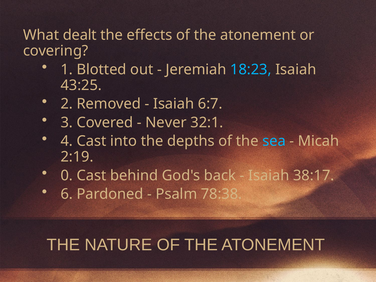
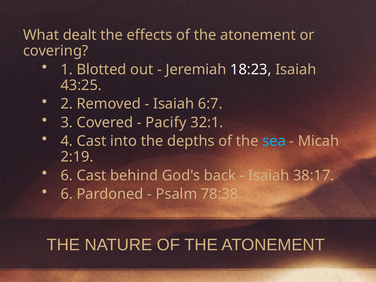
18:23 colour: light blue -> white (251, 69)
Never: Never -> Pacify (166, 122)
0: 0 -> 6 (67, 175)
